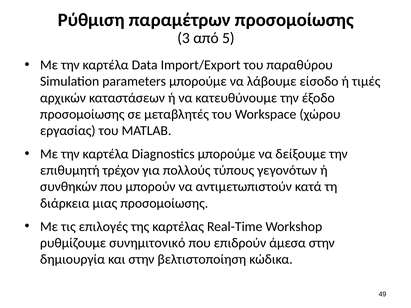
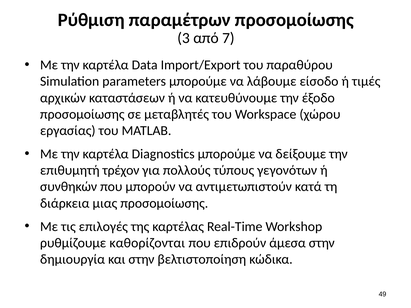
5: 5 -> 7 (228, 38)
συνημιτονικό: συνημιτονικό -> καθορίζονται (147, 243)
